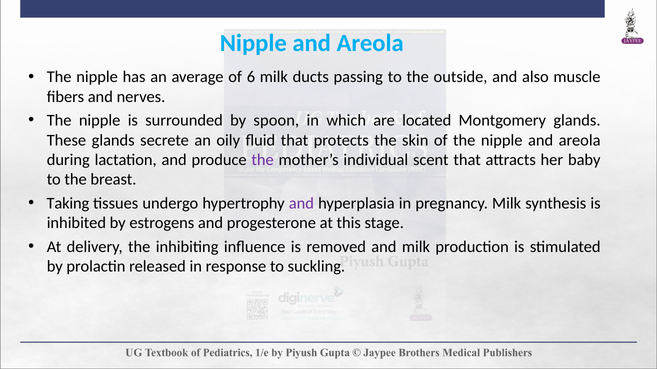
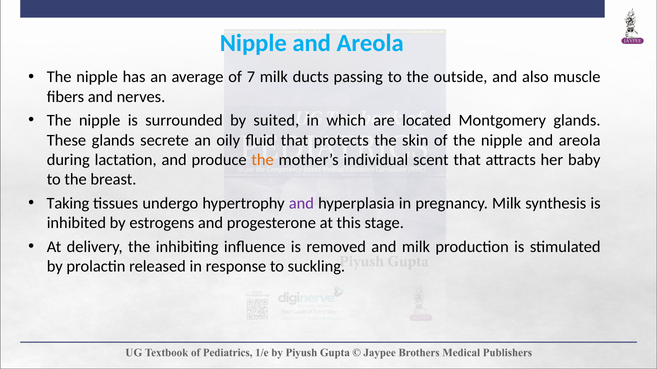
6: 6 -> 7 (251, 77)
spoon: spoon -> suited (276, 121)
the colour: purple -> orange (263, 160)
